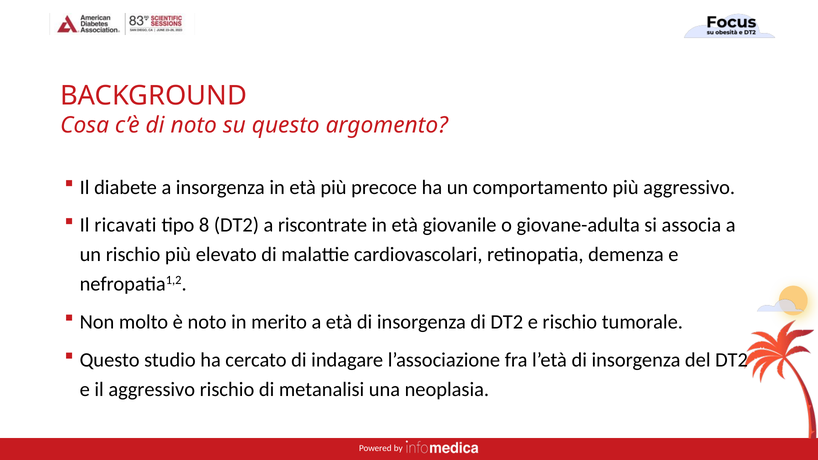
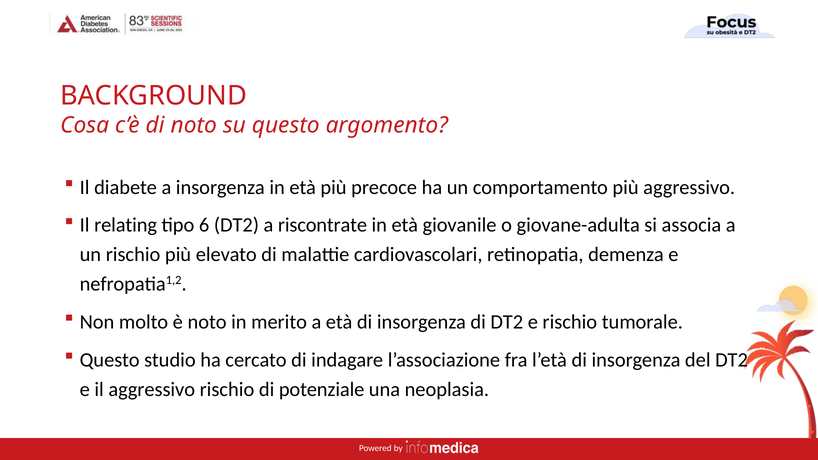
ricavati: ricavati -> relating (126, 225)
8: 8 -> 6 (204, 225)
metanalisi: metanalisi -> potenziale (322, 390)
